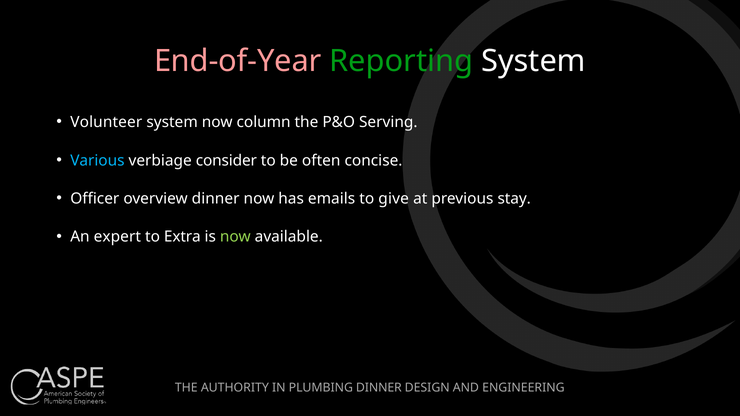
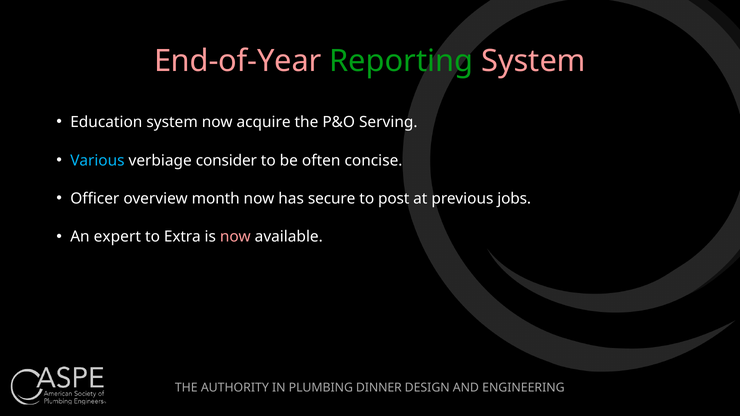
System colour: white -> pink (533, 61)
Volunteer: Volunteer -> Education (106, 122)
column: column -> acquire (264, 122)
overview dinner: dinner -> month (216, 199)
emails: emails -> secure (332, 199)
give: give -> post (394, 199)
stay: stay -> jobs (514, 199)
now colour: light green -> pink (235, 237)
